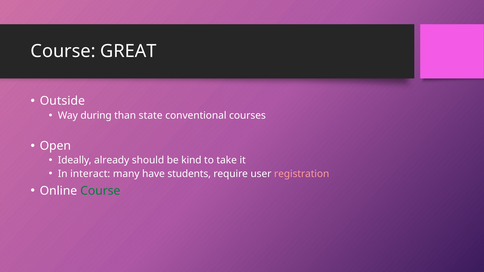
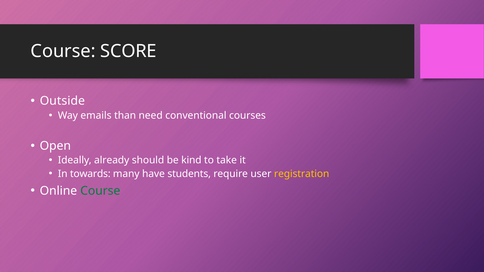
GREAT: GREAT -> SCORE (128, 51)
during: during -> emails (96, 116)
state: state -> need (151, 116)
interact: interact -> towards (90, 174)
registration colour: pink -> yellow (302, 174)
